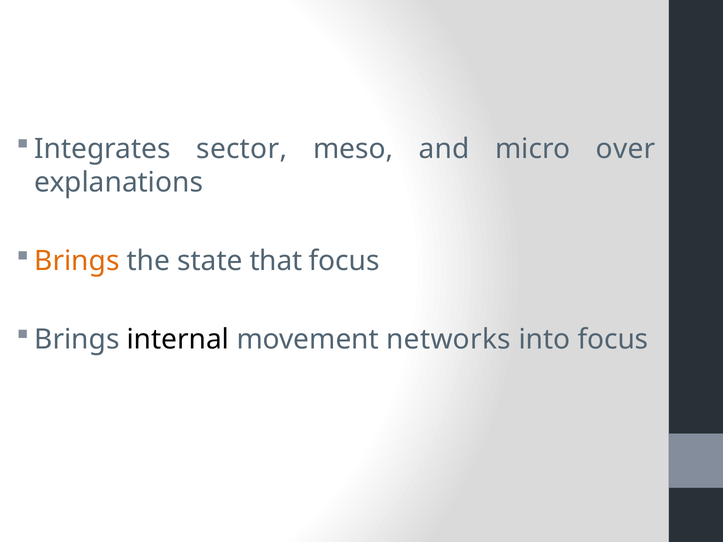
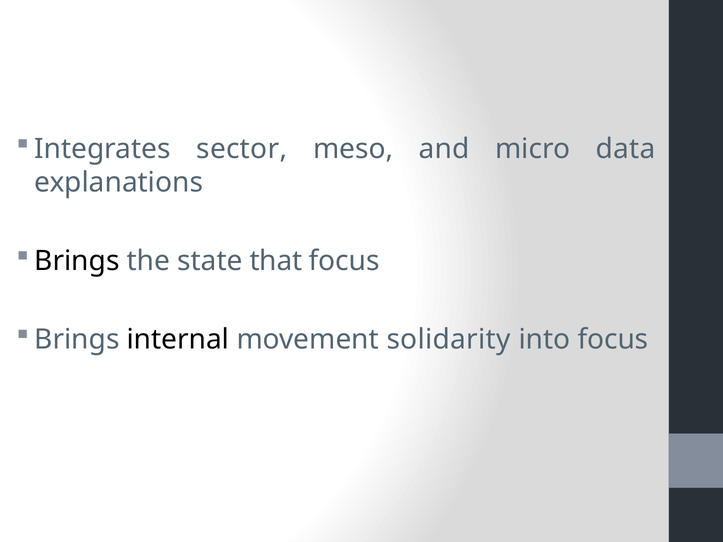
over: over -> data (626, 149)
Brings colour: orange -> black (77, 261)
networks: networks -> solidarity (449, 340)
